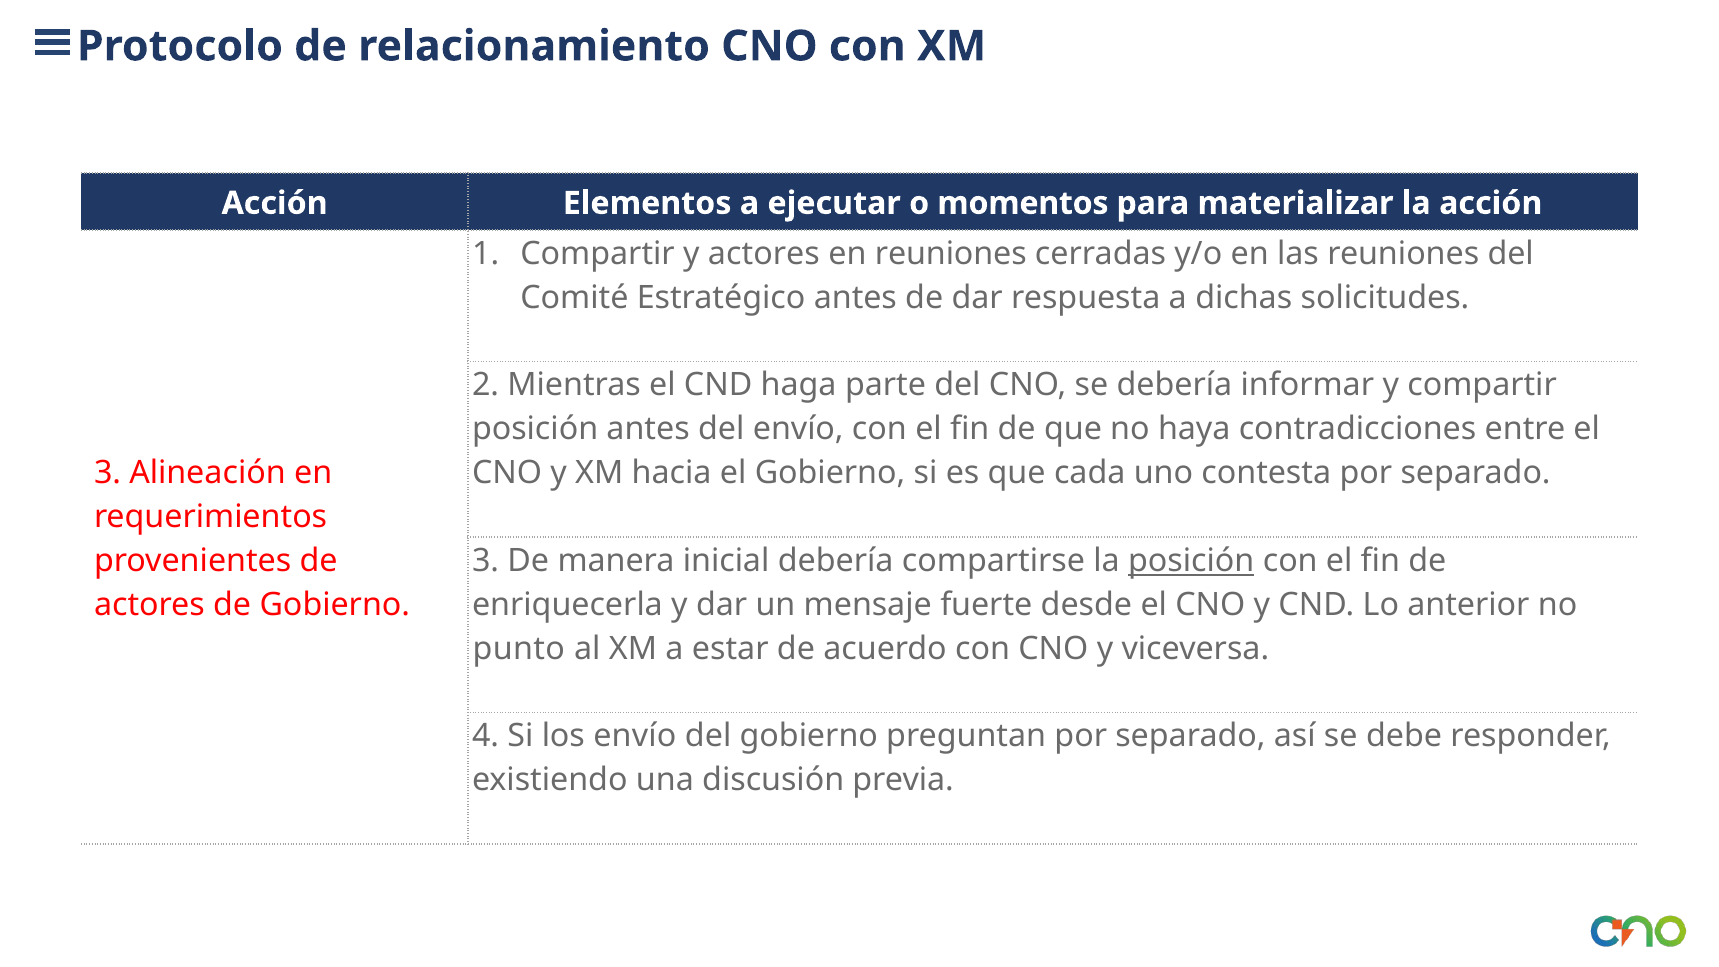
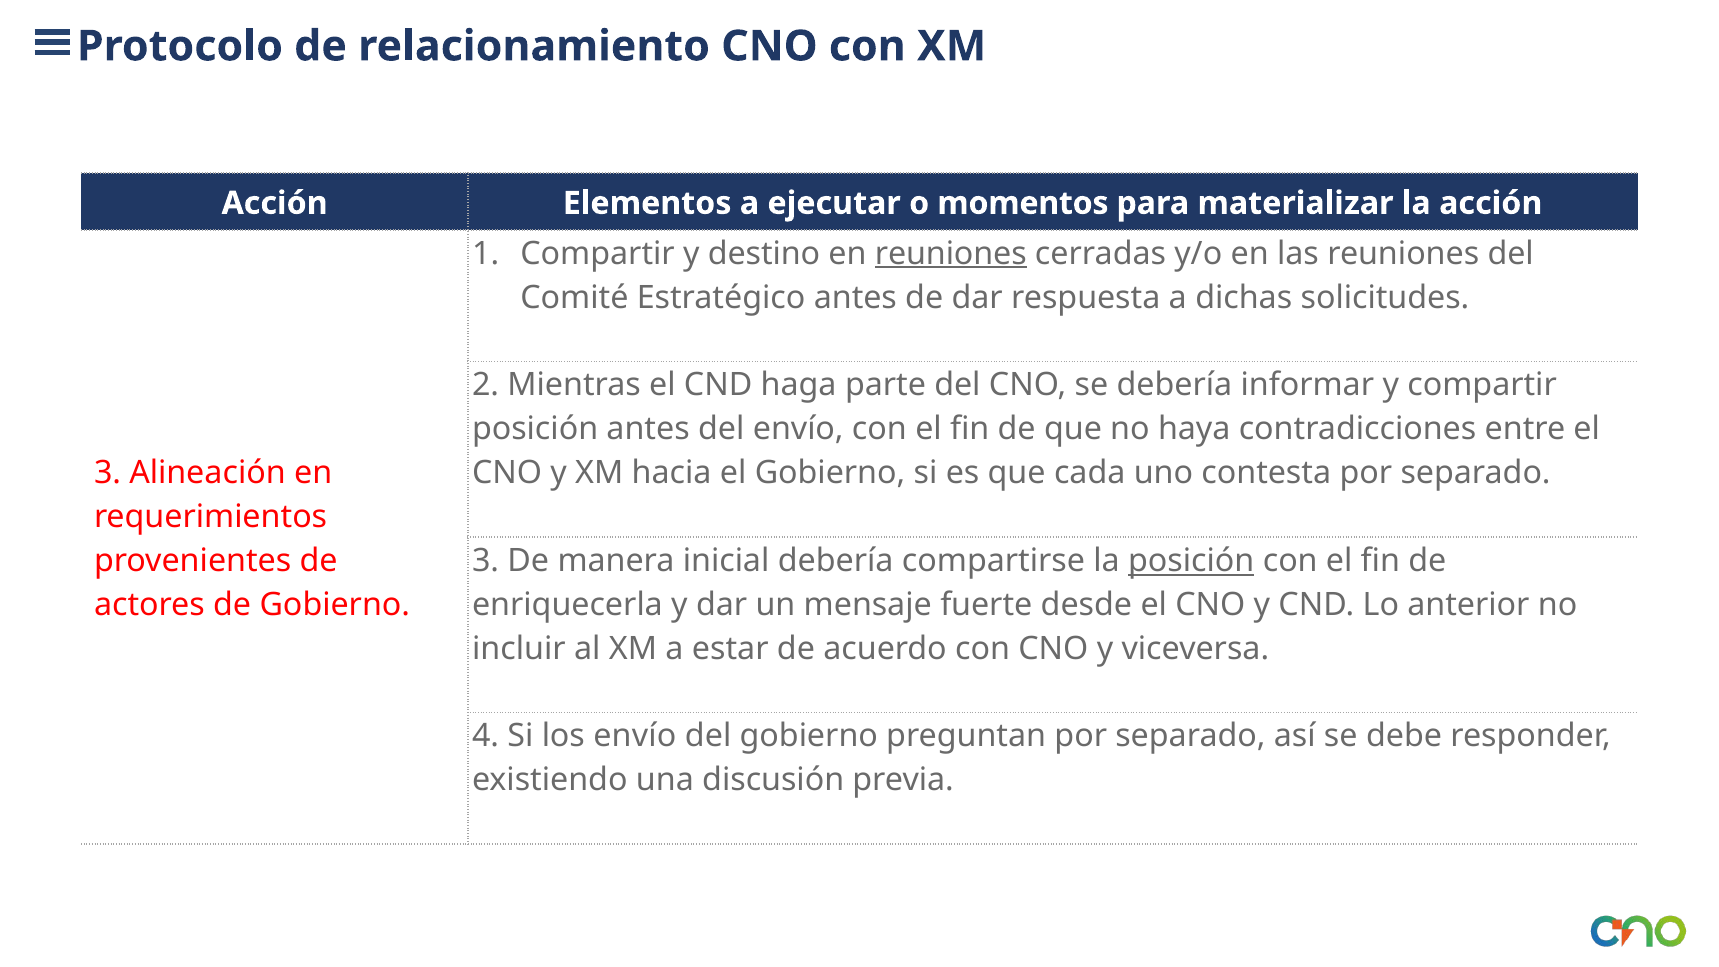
y actores: actores -> destino (764, 254)
reuniones underline: none -> present (951, 254)
punto: punto -> incluir (519, 648)
